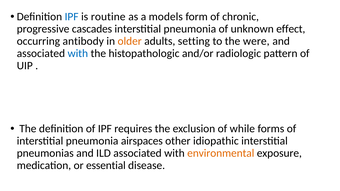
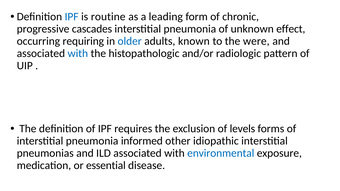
models: models -> leading (166, 17)
antibody: antibody -> requiring (83, 41)
older colour: orange -> blue (130, 41)
setting: setting -> known (194, 41)
while: while -> levels (242, 129)
airspaces: airspaces -> informed (142, 141)
environmental colour: orange -> blue (221, 153)
